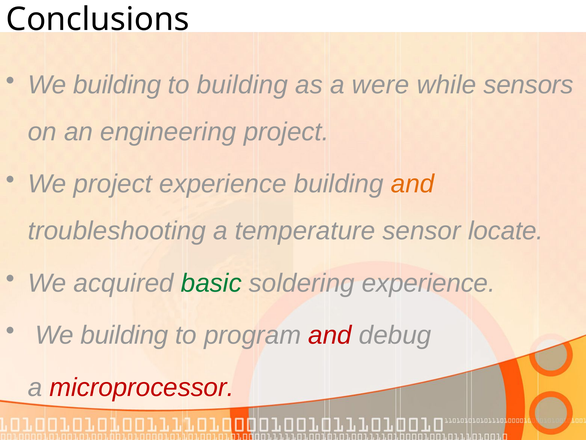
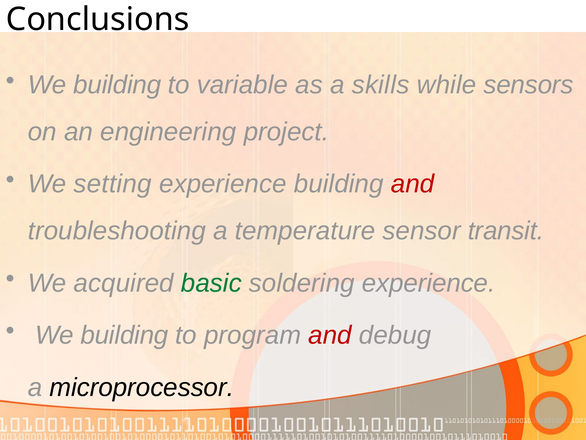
to building: building -> variable (242, 85)
were: were -> skills (381, 85)
We project: project -> setting (113, 184)
and colour: orange -> red (413, 184)
locate: locate -> transit (506, 231)
microprocessor colour: red -> black (142, 387)
